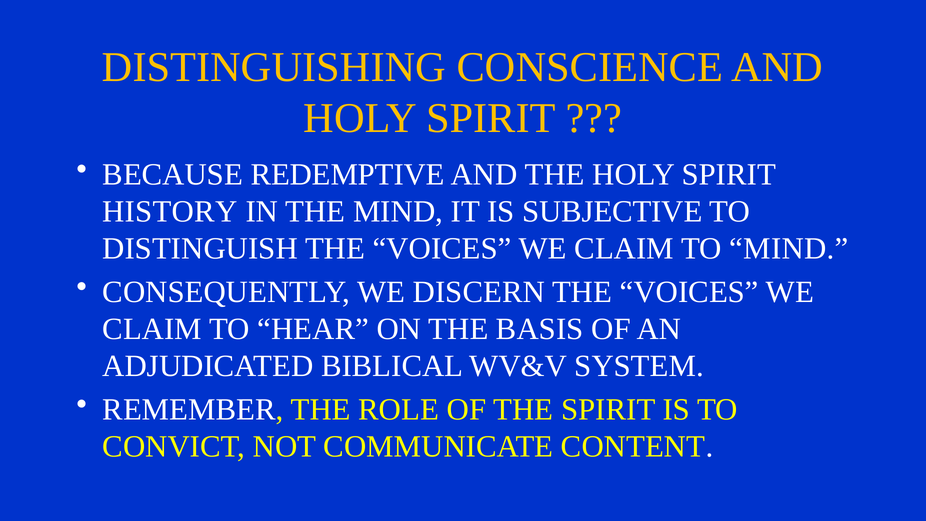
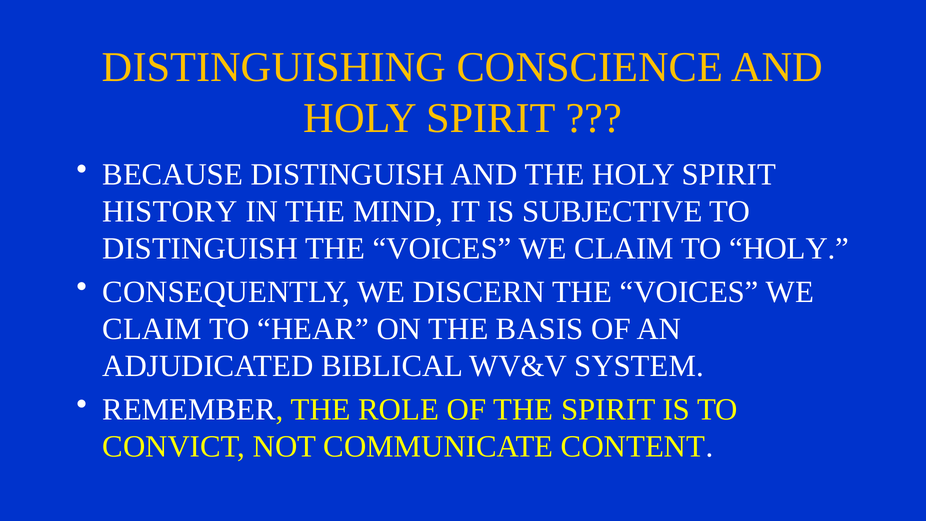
BECAUSE REDEMPTIVE: REDEMPTIVE -> DISTINGUISH (348, 175)
TO MIND: MIND -> HOLY (789, 249)
